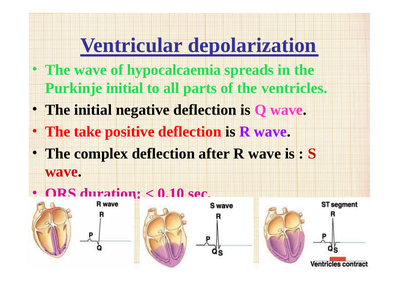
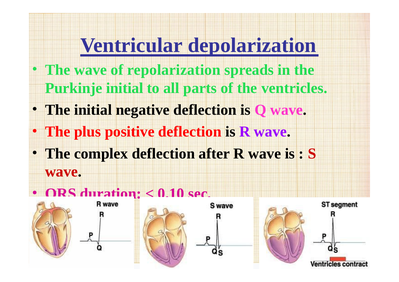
hypocalcaemia: hypocalcaemia -> repolarization (174, 70)
take: take -> plus (88, 132)
